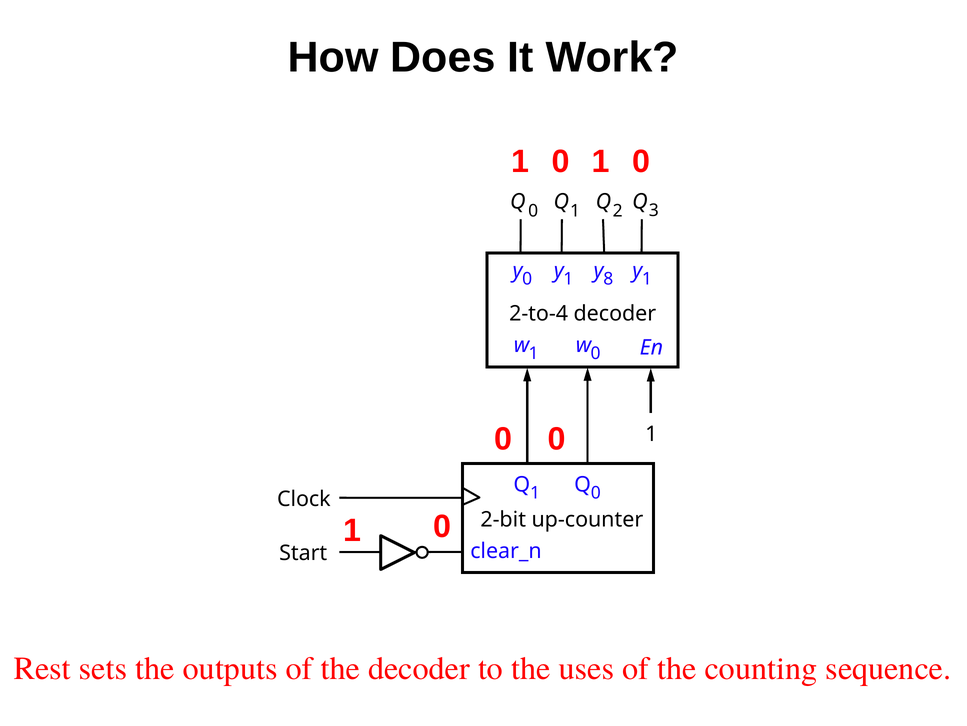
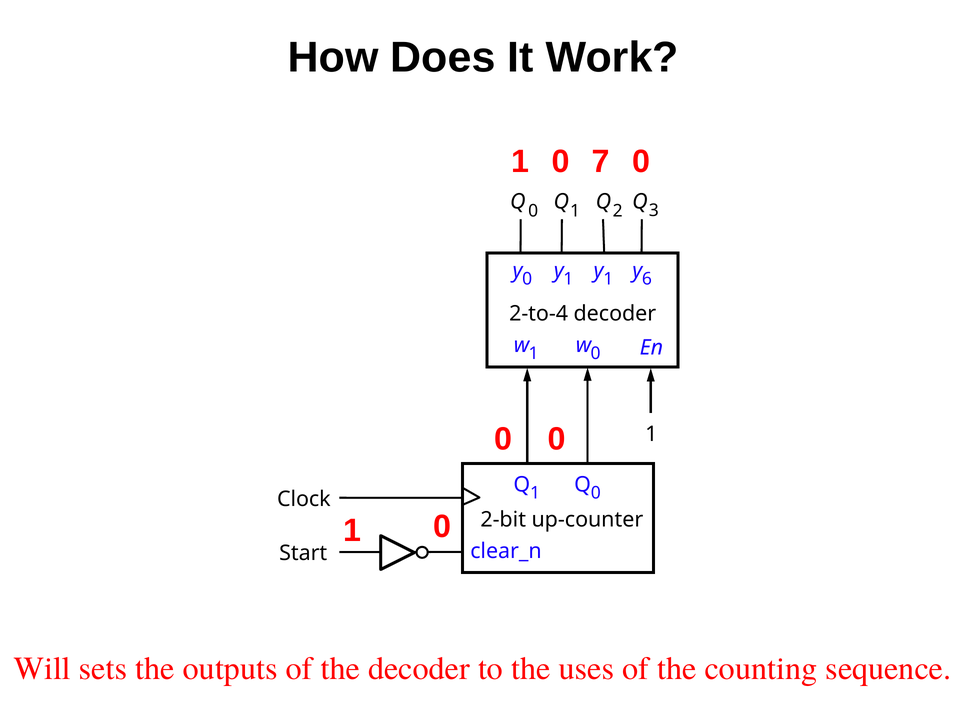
1: 1 -> 7 (601, 161)
y 1 y 8: 8 -> 1 (608, 279)
1: 1 -> 6 (647, 279)
Rest: Rest -> Will (42, 668)
